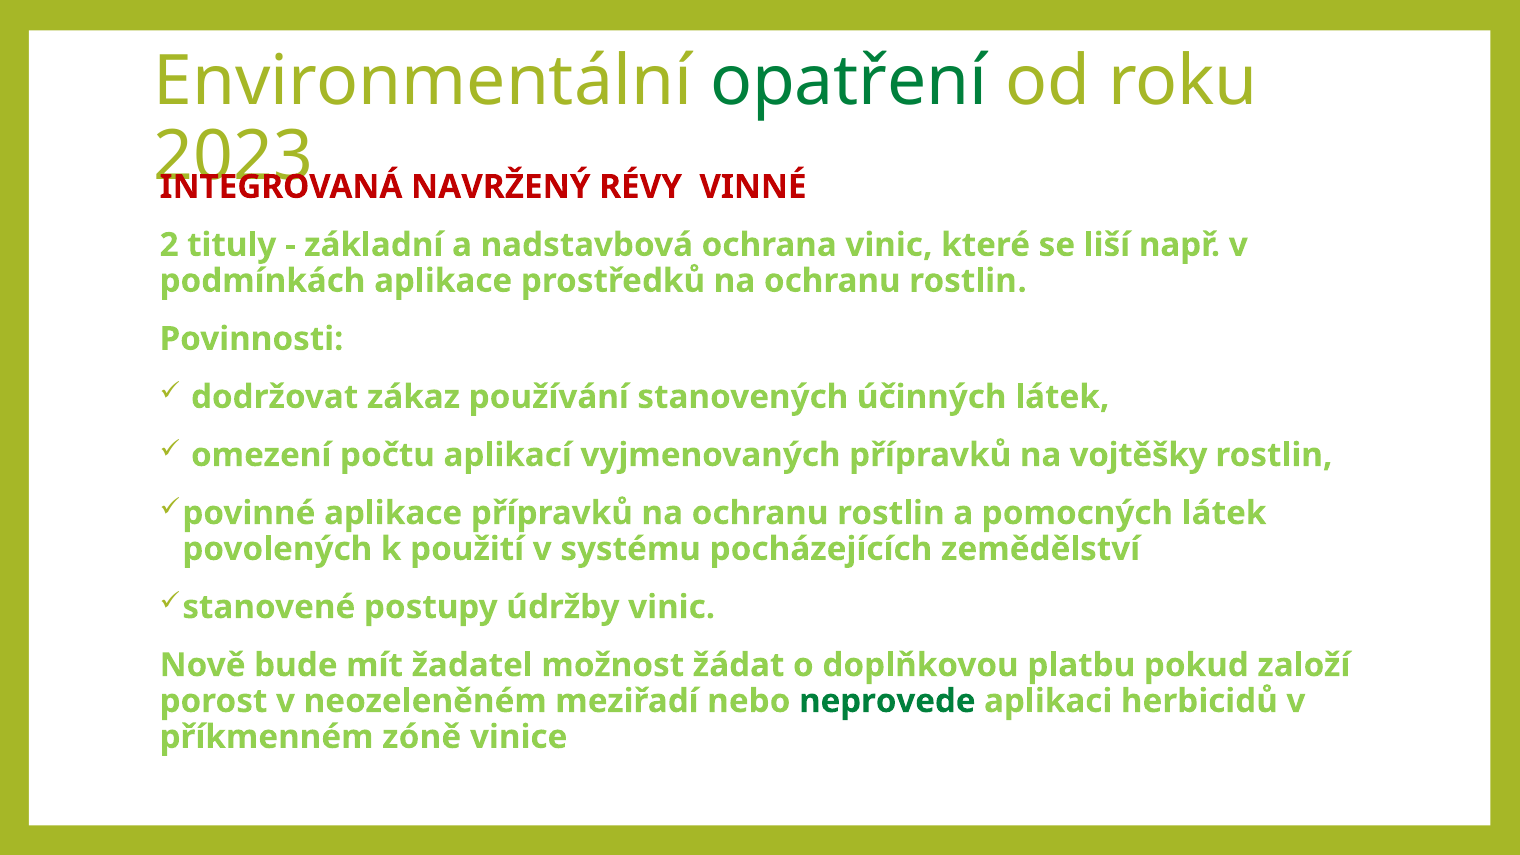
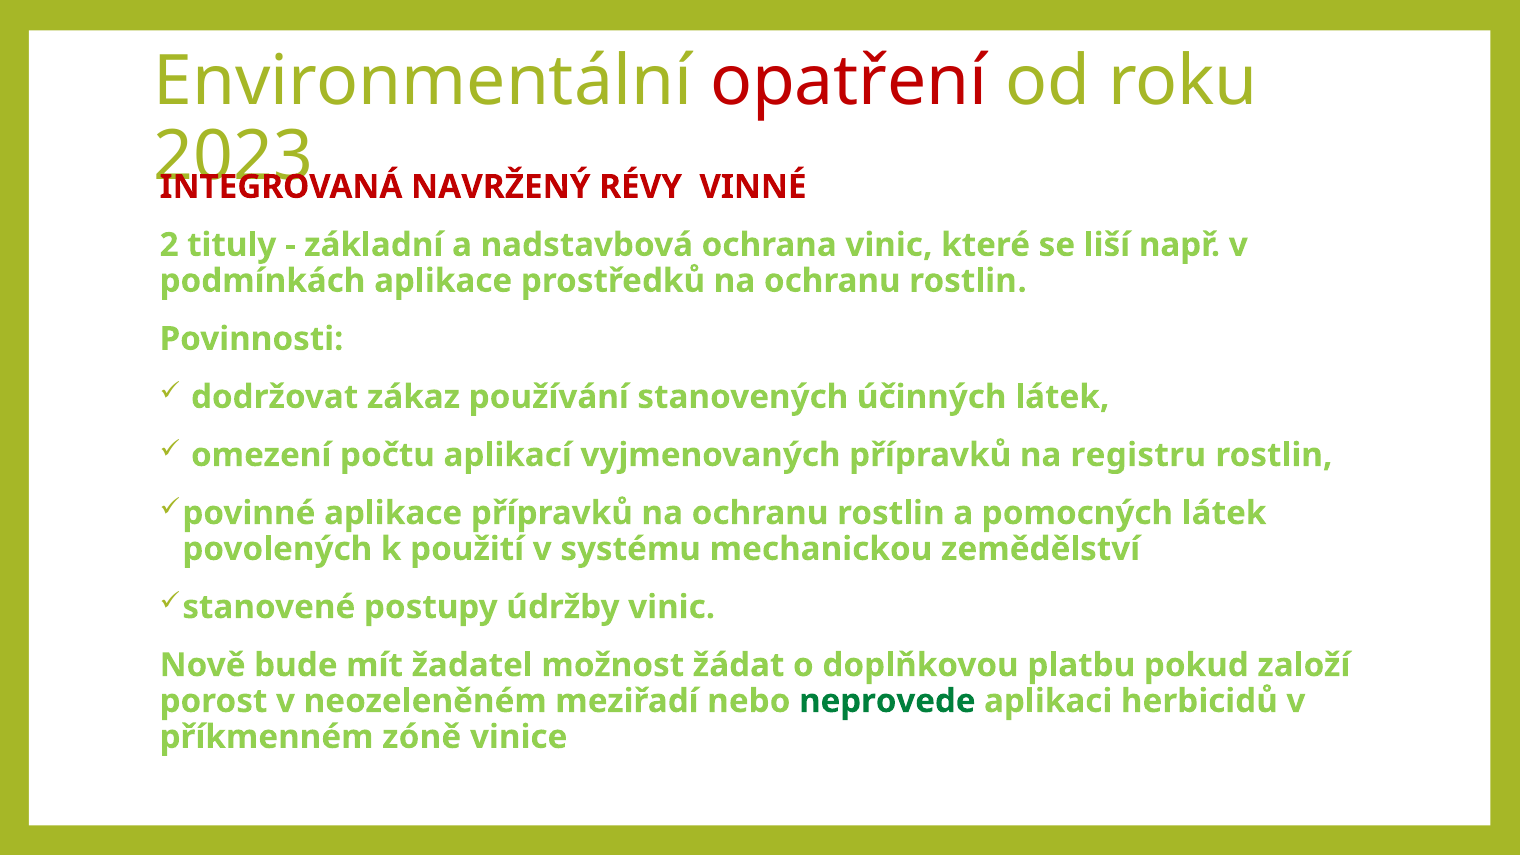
opatření colour: green -> red (849, 82)
vojtěšky: vojtěšky -> registru (1138, 455)
pocházejících: pocházejících -> mechanickou (821, 549)
